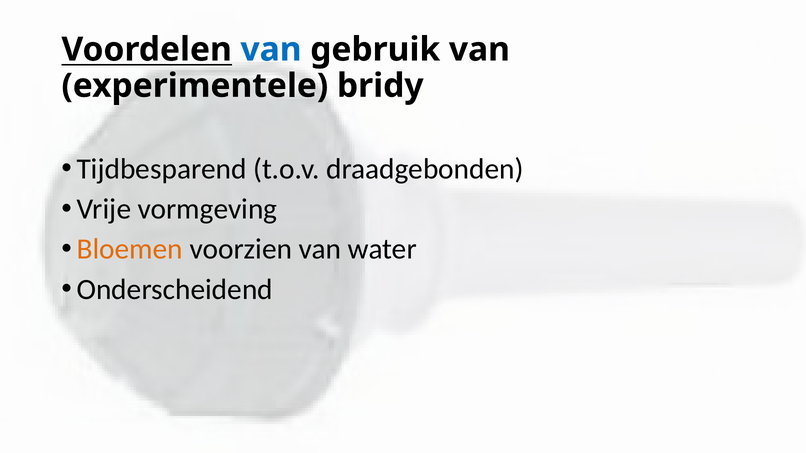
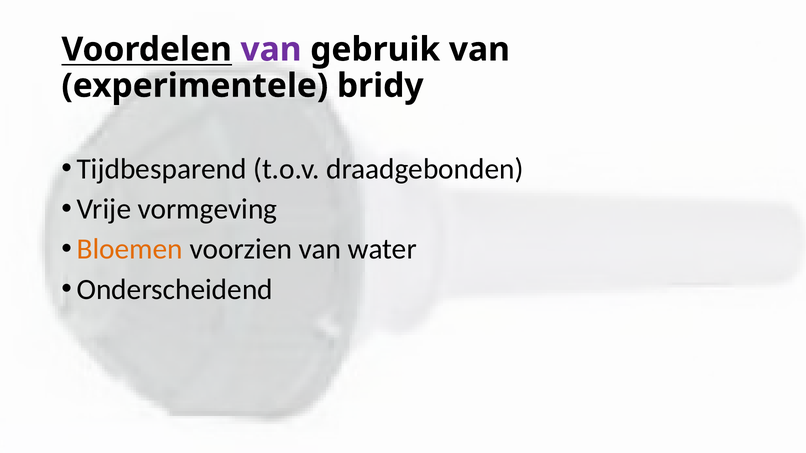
van colour: blue -> purple (271, 50)
